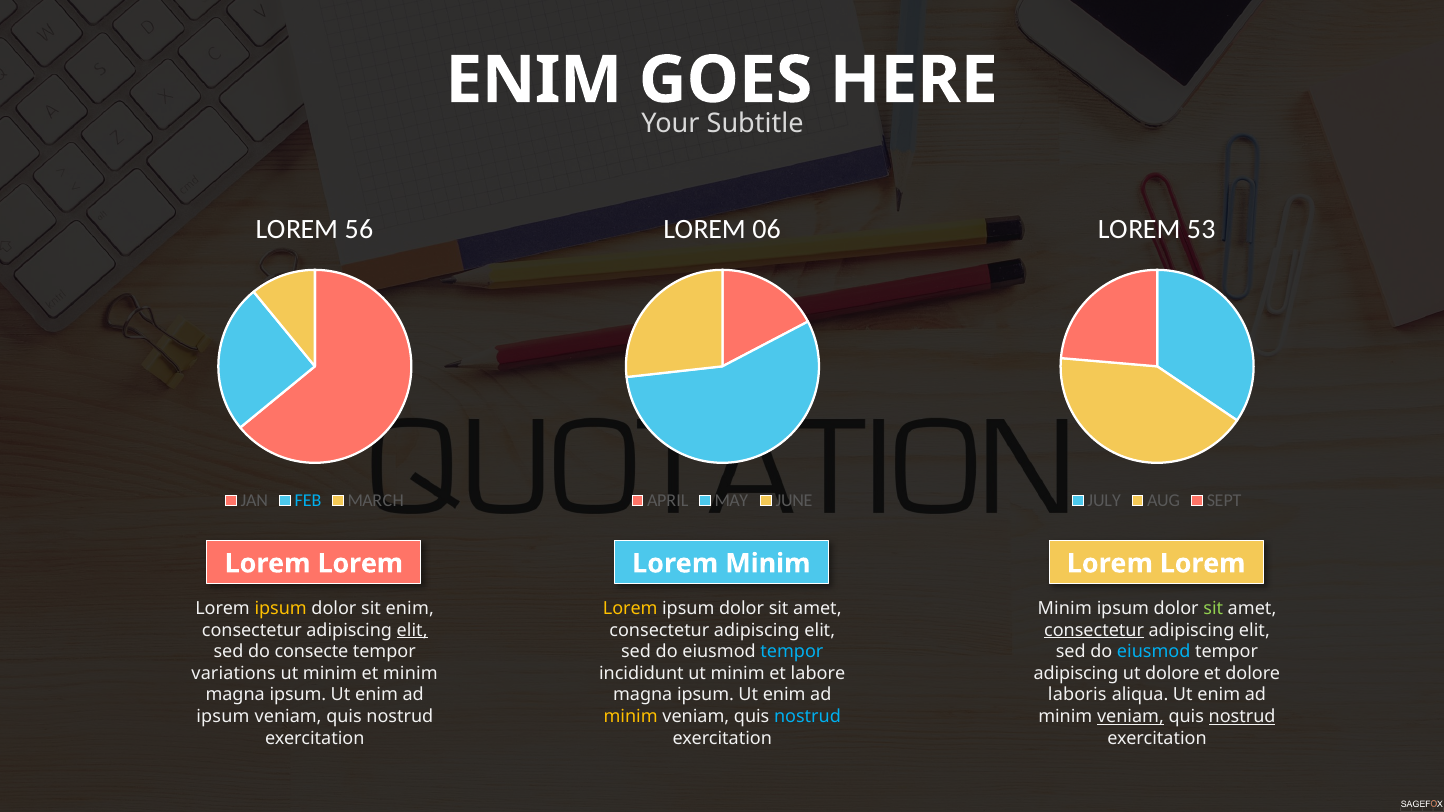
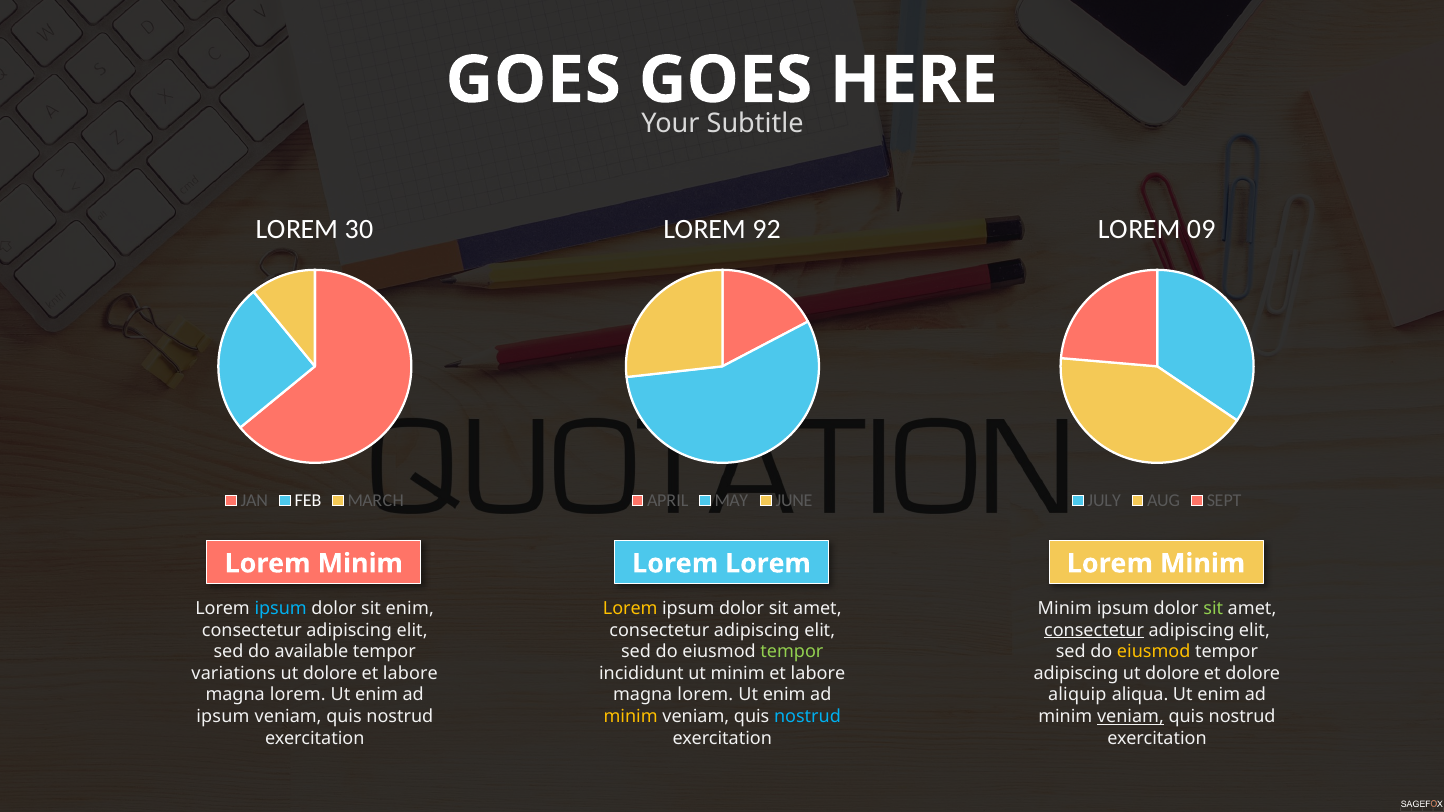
ENIM: ENIM -> GOES (533, 80)
56: 56 -> 30 (359, 229)
06: 06 -> 92 (767, 229)
53: 53 -> 09 (1201, 229)
FEB colour: light blue -> white (308, 501)
Lorem: Lorem -> Minim (360, 564)
Minim: Minim -> Lorem (768, 564)
Lorem: Lorem -> Minim (1203, 564)
ipsum colour: yellow -> light blue (281, 609)
elit underline: present -> none (412, 630)
consecte: consecte -> available (311, 652)
tempor colour: light blue -> light green (792, 652)
eiusmod colour: light blue -> yellow (1154, 652)
minim: minim -> dolore (330, 674)
minim: minim -> labore (410, 674)
ipsum: ipsum -> lorem (298, 695)
ipsum: ipsum -> lorem (705, 695)
laboris: laboris -> aliquip (1077, 695)
nostrud underline: present -> none (1242, 717)
